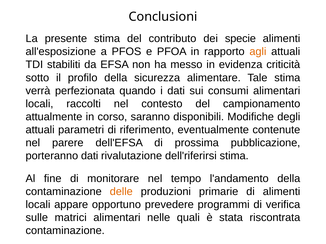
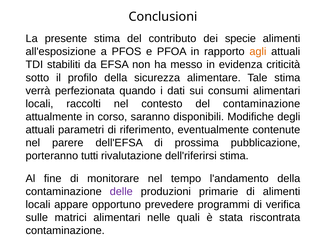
del campionamento: campionamento -> contaminazione (262, 104)
porteranno dati: dati -> tutti (90, 156)
delle colour: orange -> purple (121, 192)
